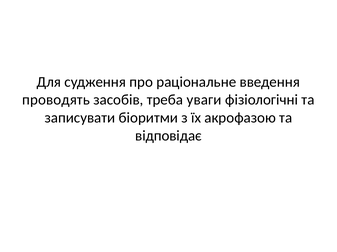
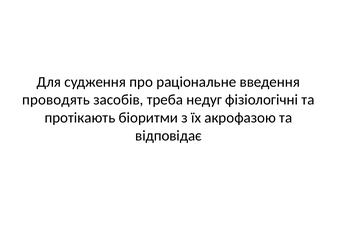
уваги: уваги -> недуг (204, 100)
записувати: записувати -> протікають (80, 118)
